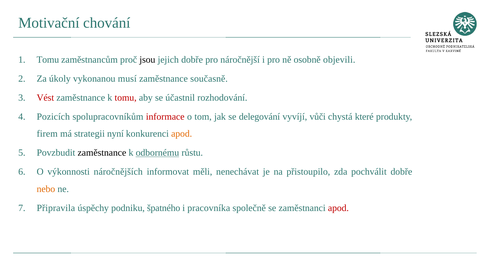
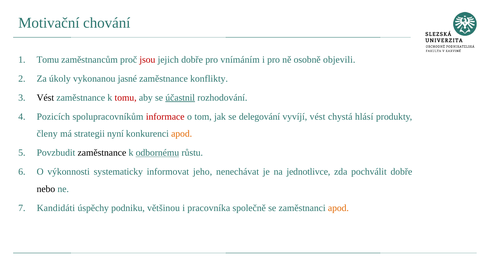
jsou colour: black -> red (147, 60)
náročnější: náročnější -> vnímáním (240, 60)
musí: musí -> jasné (127, 79)
současně: současně -> konflikty (209, 79)
Vést colour: red -> black (45, 98)
účastnil underline: none -> present (180, 98)
vyvíjí vůči: vůči -> vést (318, 117)
které: které -> hlásí (364, 117)
firem: firem -> členy (47, 134)
náročnějších: náročnějších -> systematicky (118, 172)
měli: měli -> jeho (203, 172)
přistoupilo: přistoupilo -> jednotlivce (308, 172)
nebo colour: orange -> black (46, 189)
Připravila: Připravila -> Kandidáti (56, 208)
špatného: špatného -> většinou (164, 208)
apod colour: red -> orange (338, 208)
